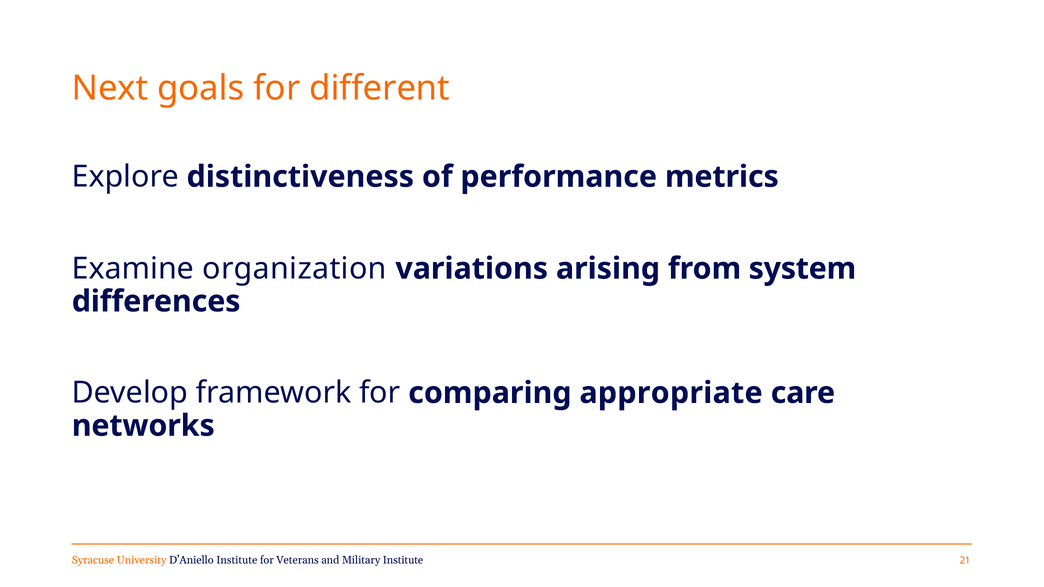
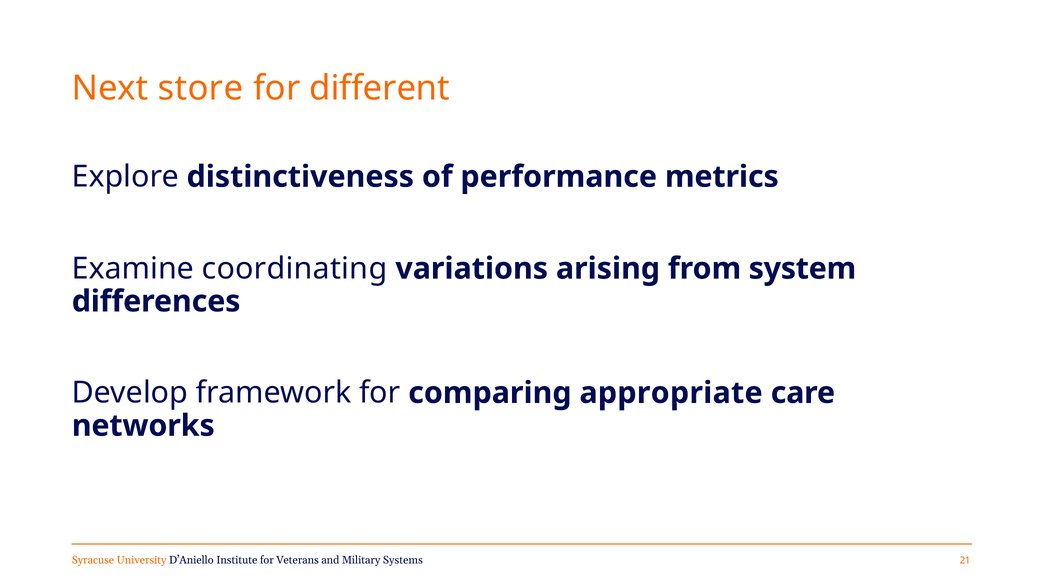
goals: goals -> store (200, 88)
organization: organization -> coordinating (294, 269)
Military Institute: Institute -> Systems (403, 560)
